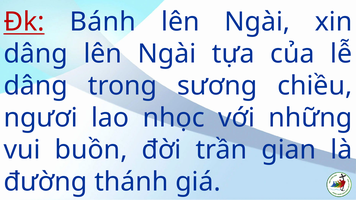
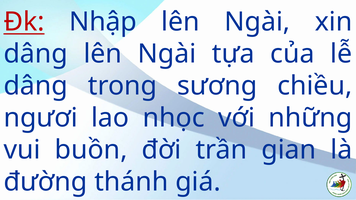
Bánh: Bánh -> Nhập (103, 22)
